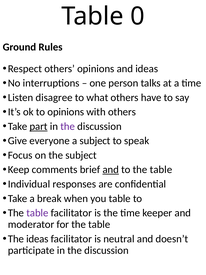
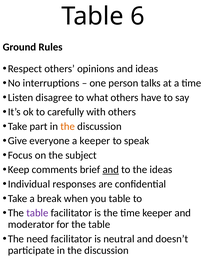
0: 0 -> 6 (137, 16)
to opinions: opinions -> carefully (66, 112)
part underline: present -> none (39, 126)
the colour: purple -> orange (68, 126)
a subject: subject -> keeper (95, 141)
to the table: table -> ideas (161, 169)
The ideas: ideas -> need (37, 239)
